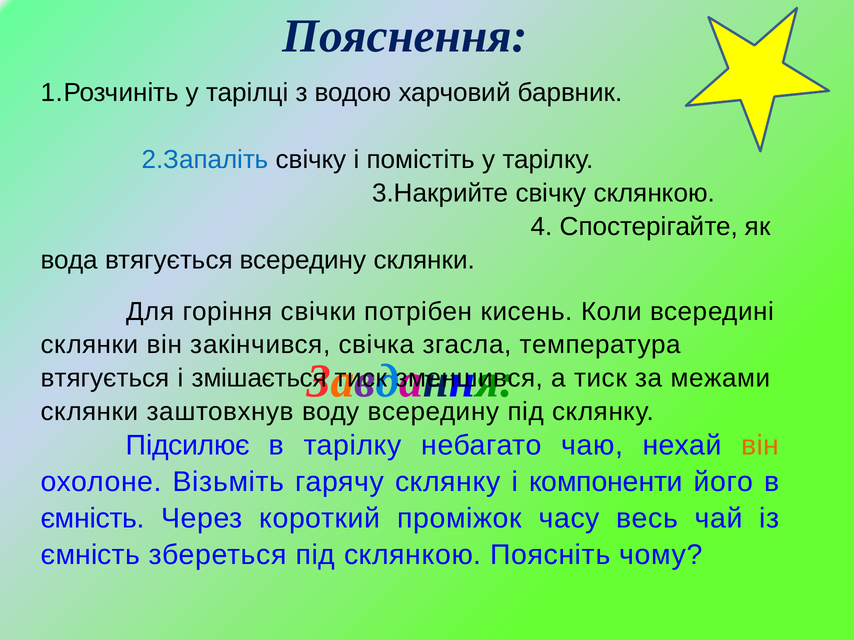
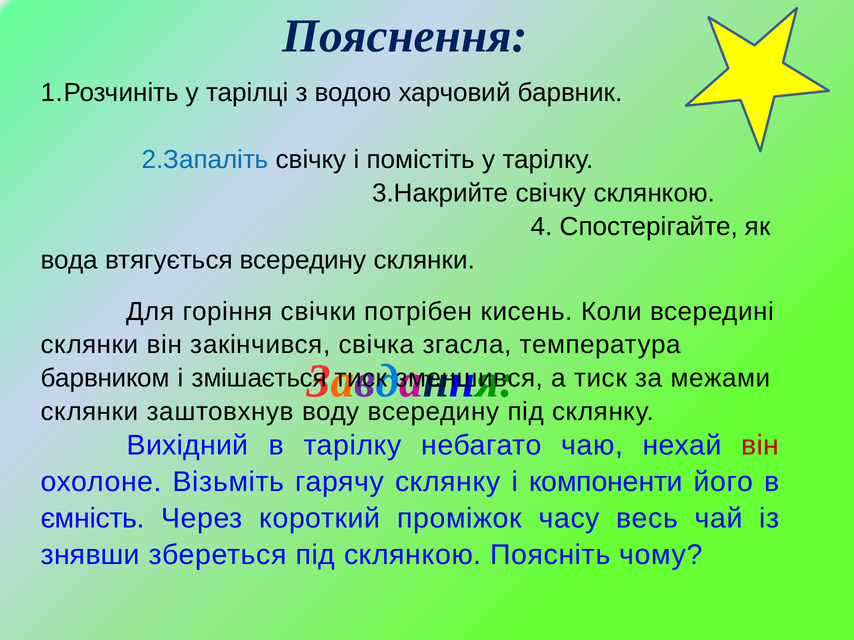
втягується: втягується -> барвником (105, 379)
Підсилює: Підсилює -> Вихідний (188, 446)
він colour: orange -> red (760, 446)
ємність: ємність -> знявши (90, 555)
